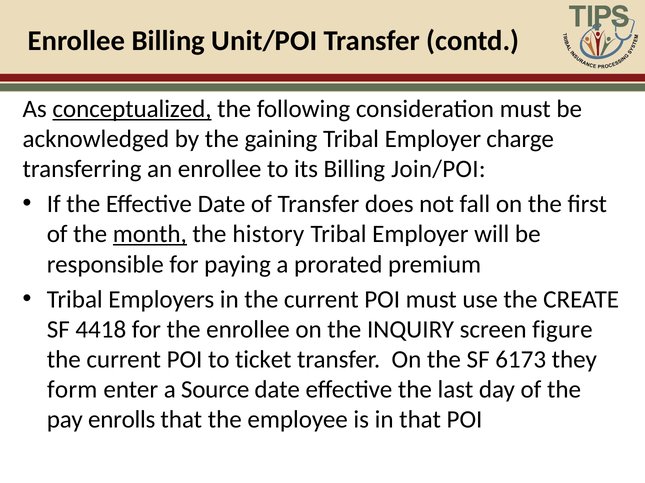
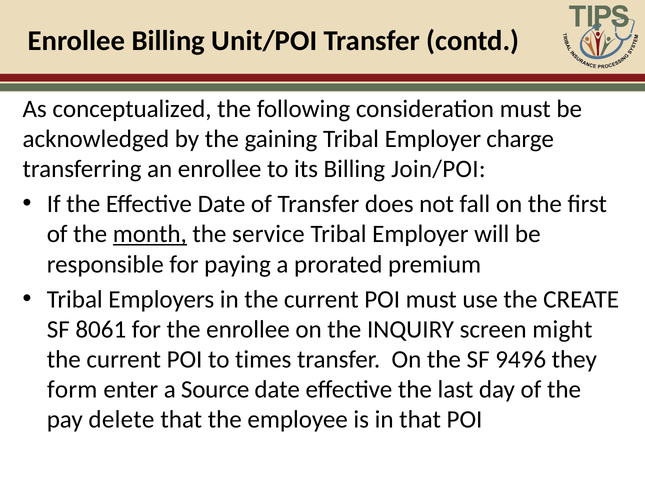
conceptualized underline: present -> none (132, 109)
history: history -> service (268, 235)
4418: 4418 -> 8061 (101, 330)
figure: figure -> might (562, 330)
ticket: ticket -> times (263, 360)
6173: 6173 -> 9496 (521, 360)
enrolls: enrolls -> delete (121, 420)
